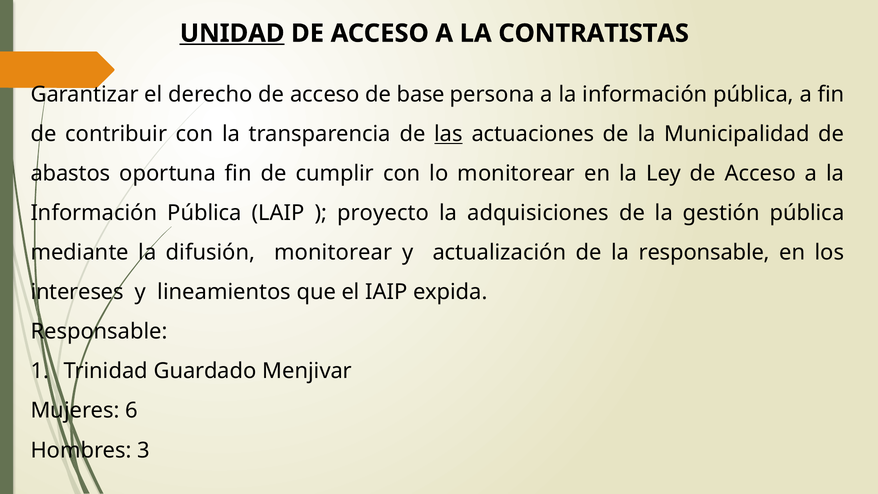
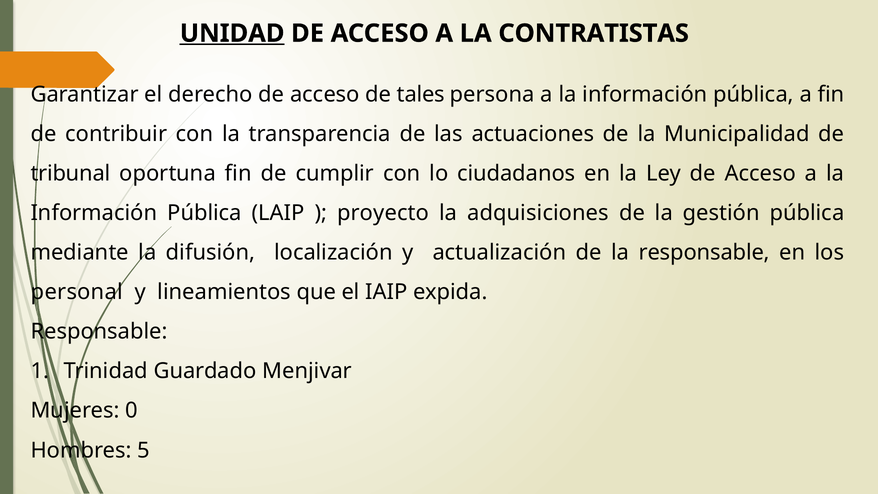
base: base -> tales (421, 95)
las underline: present -> none (448, 134)
abastos: abastos -> tribunal (71, 174)
lo monitorear: monitorear -> ciudadanos (516, 174)
difusión monitorear: monitorear -> localización (333, 253)
intereses: intereses -> personal (77, 292)
6: 6 -> 0 (131, 411)
3: 3 -> 5 (144, 450)
